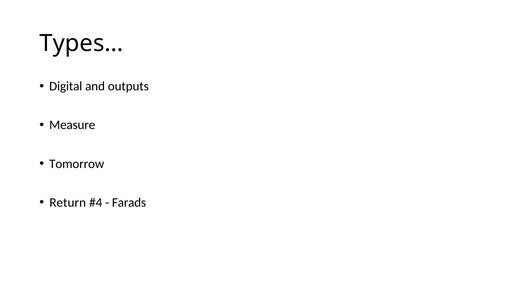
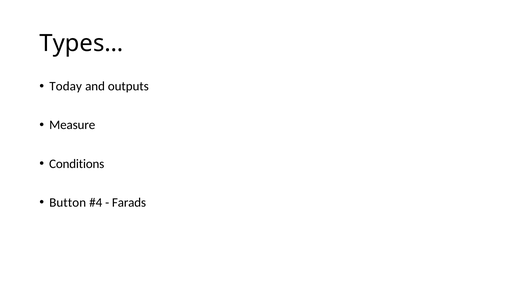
Digital: Digital -> Today (66, 86)
Tomorrow: Tomorrow -> Conditions (77, 164)
Return: Return -> Button (68, 203)
